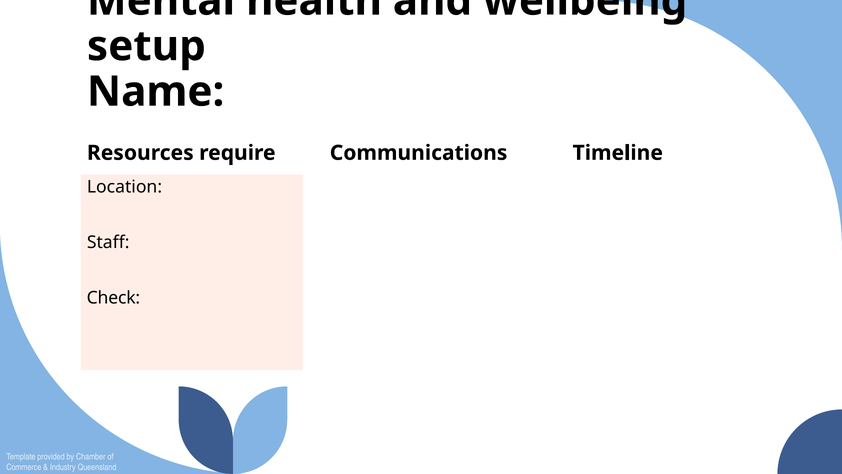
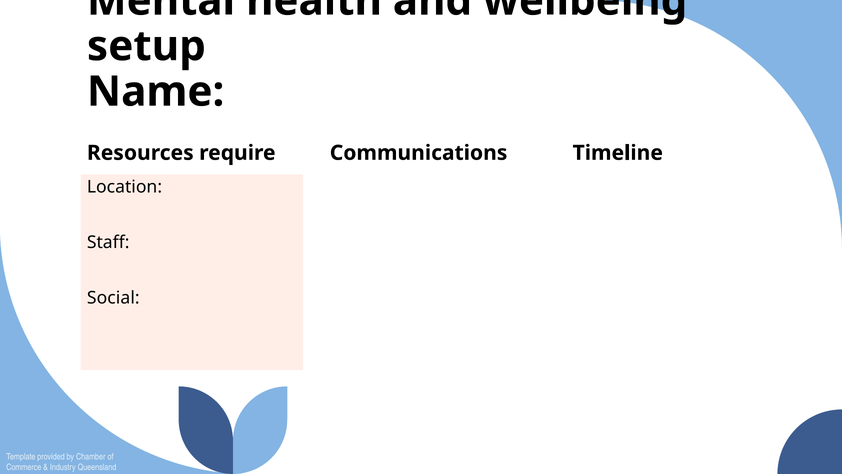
Check: Check -> Social (113, 298)
